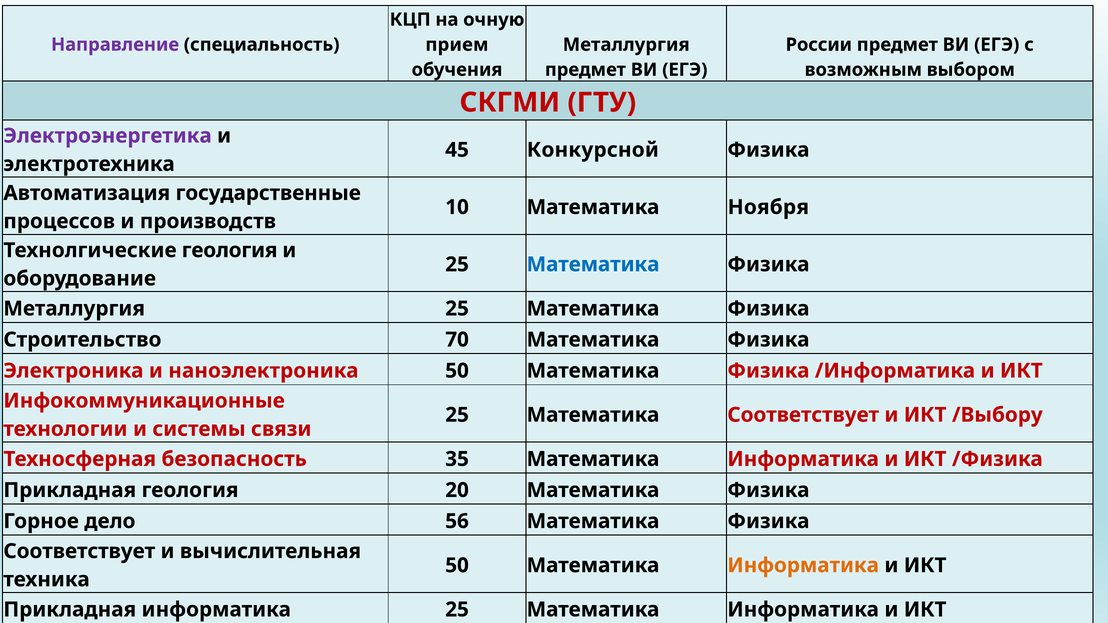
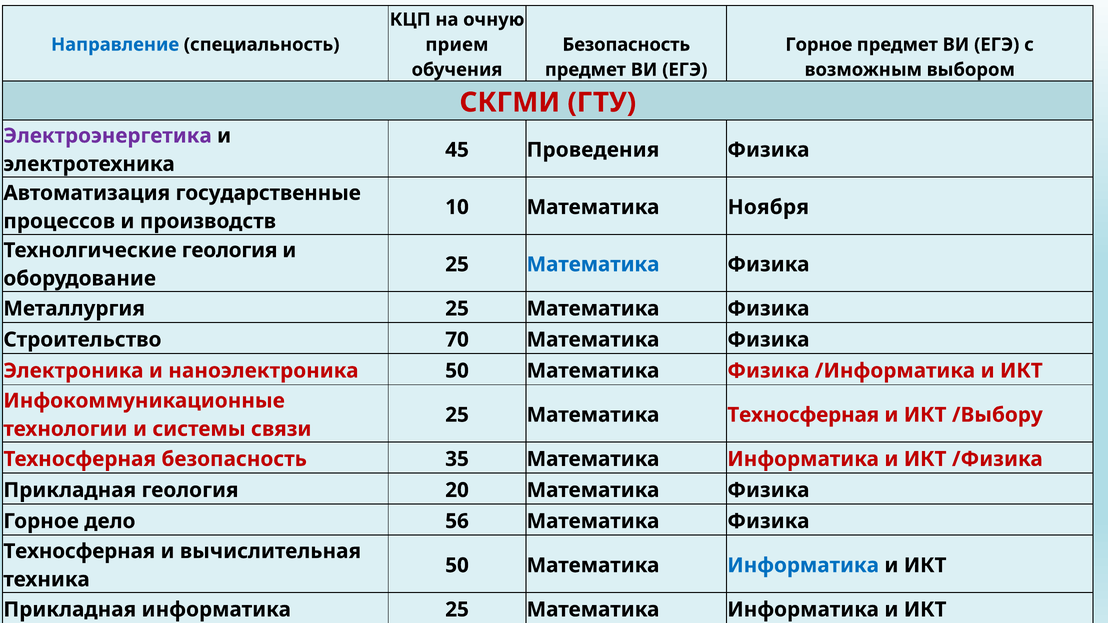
Направление colour: purple -> blue (115, 45)
Металлургия: Металлургия -> Безопасность (626, 45)
России: России -> Горное (819, 45)
Конкурсной: Конкурсной -> Проведения (593, 150)
Математика Соответствует: Соответствует -> Техносферная (803, 415)
Соответствует: Соответствует -> Техносферная (79, 551)
Информатика colour: orange -> blue (803, 566)
